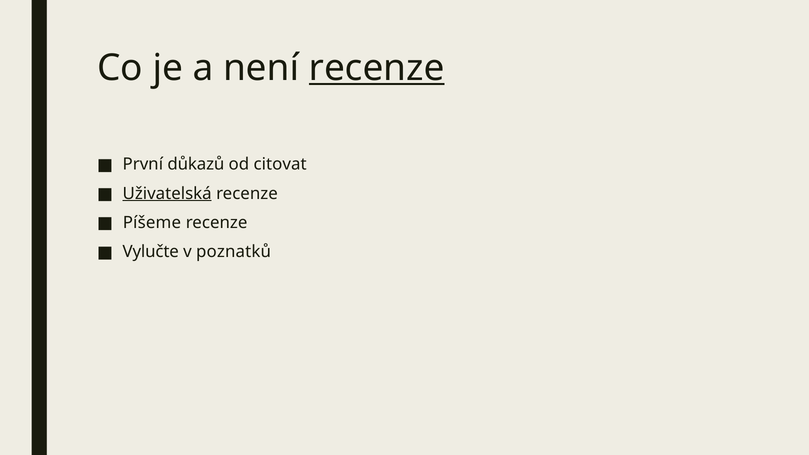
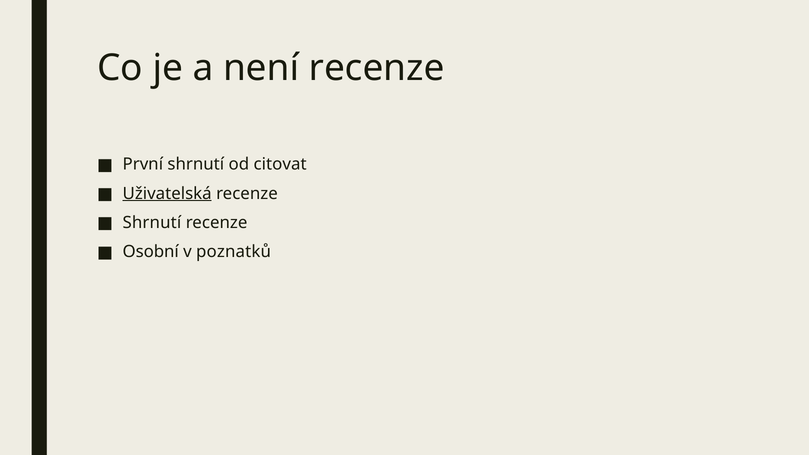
recenze underline: present -> none (377, 68)
První důkazů: důkazů -> shrnutí (196, 164)
Píšeme: Píšeme -> Shrnutí (152, 223)
Vylučte: Vylučte -> Osobní (151, 252)
